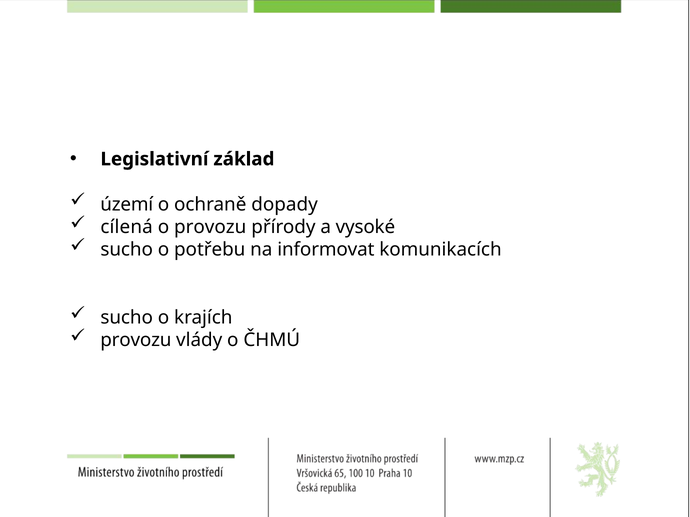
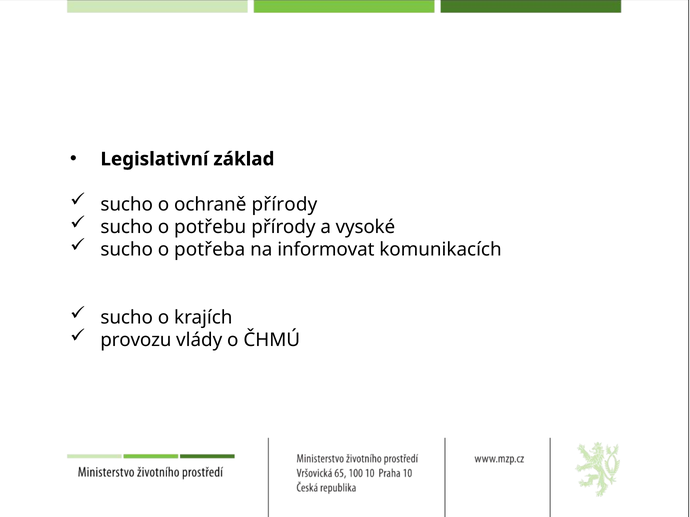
území: území -> sucho (127, 205)
ochraně dopady: dopady -> přírody (284, 205)
cílená: cílená -> sucho (127, 227)
o provozu: provozu -> potřebu (210, 227)
potřebu: potřebu -> potřeba (210, 250)
